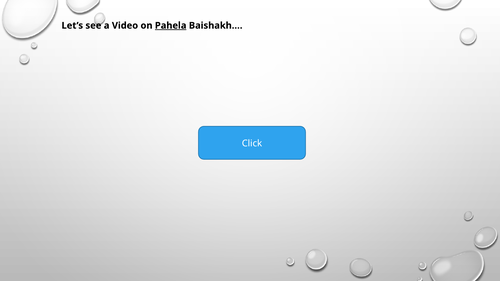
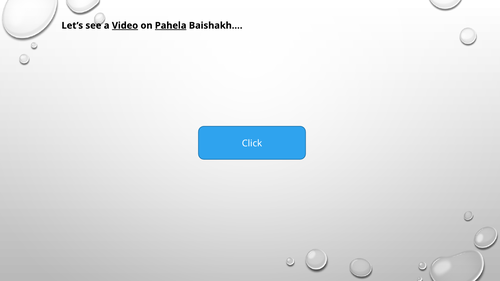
Video underline: none -> present (125, 26)
